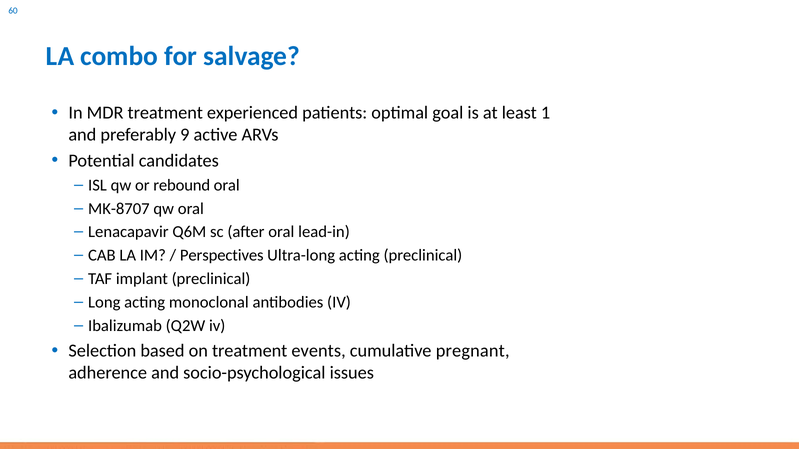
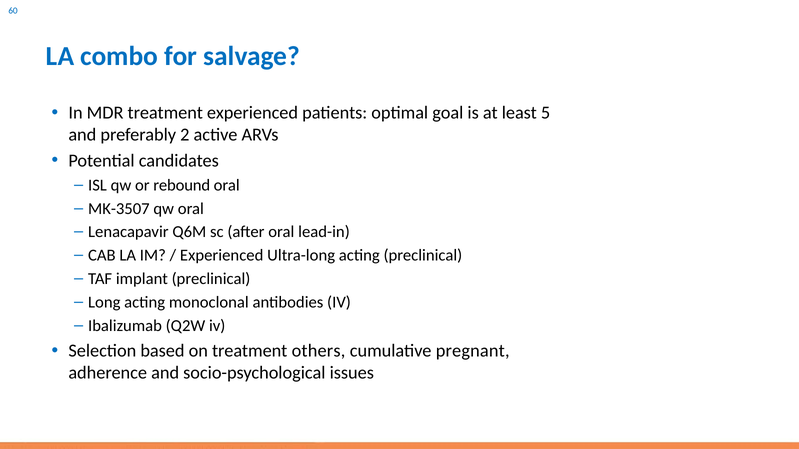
1: 1 -> 5 (546, 113)
9: 9 -> 2 (185, 135)
MK-8707: MK-8707 -> MK-3507 (119, 209)
Perspectives: Perspectives -> Experienced (222, 256)
events: events -> others (318, 351)
